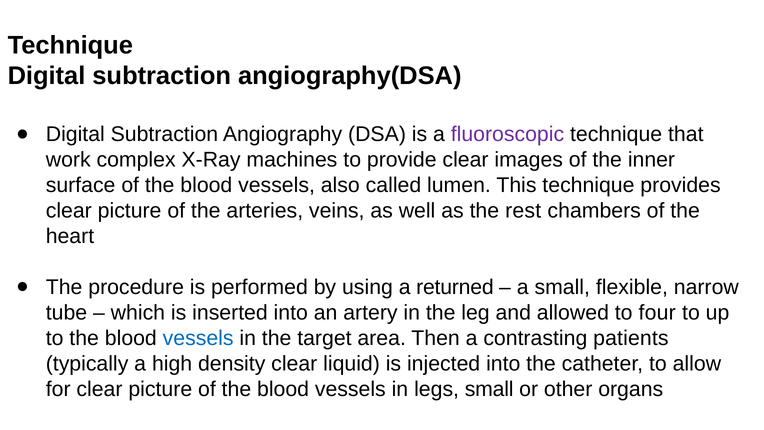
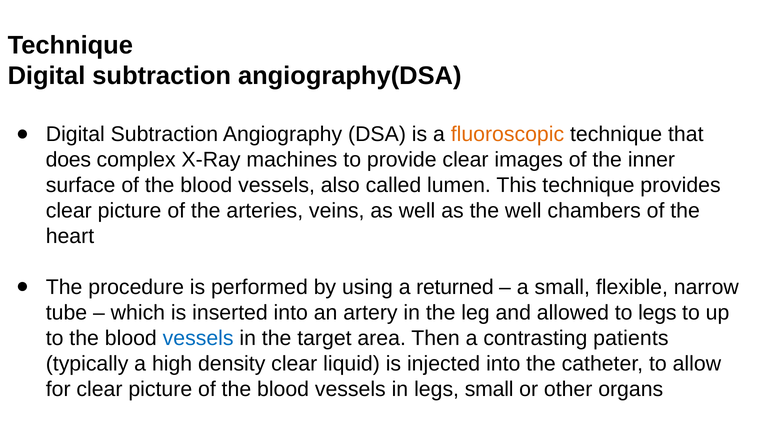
fluoroscopic colour: purple -> orange (507, 134)
work: work -> does (68, 160)
the rest: rest -> well (523, 211)
to four: four -> legs (657, 312)
